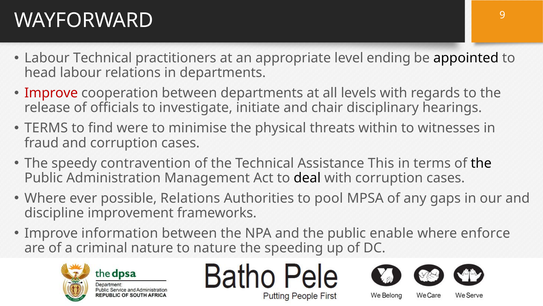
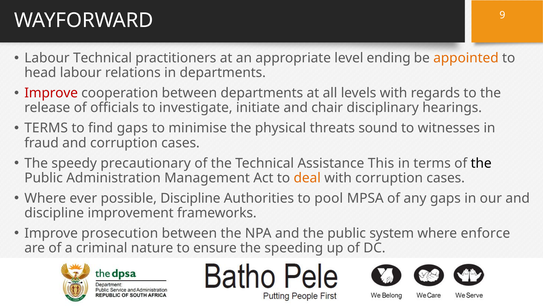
appointed colour: black -> orange (466, 58)
find were: were -> gaps (132, 128)
within: within -> sound (378, 128)
contravention: contravention -> precautionary (146, 163)
deal colour: black -> orange (307, 178)
possible Relations: Relations -> Discipline (190, 198)
information: information -> prosecution (120, 233)
enable: enable -> system (392, 233)
to nature: nature -> ensure (215, 247)
